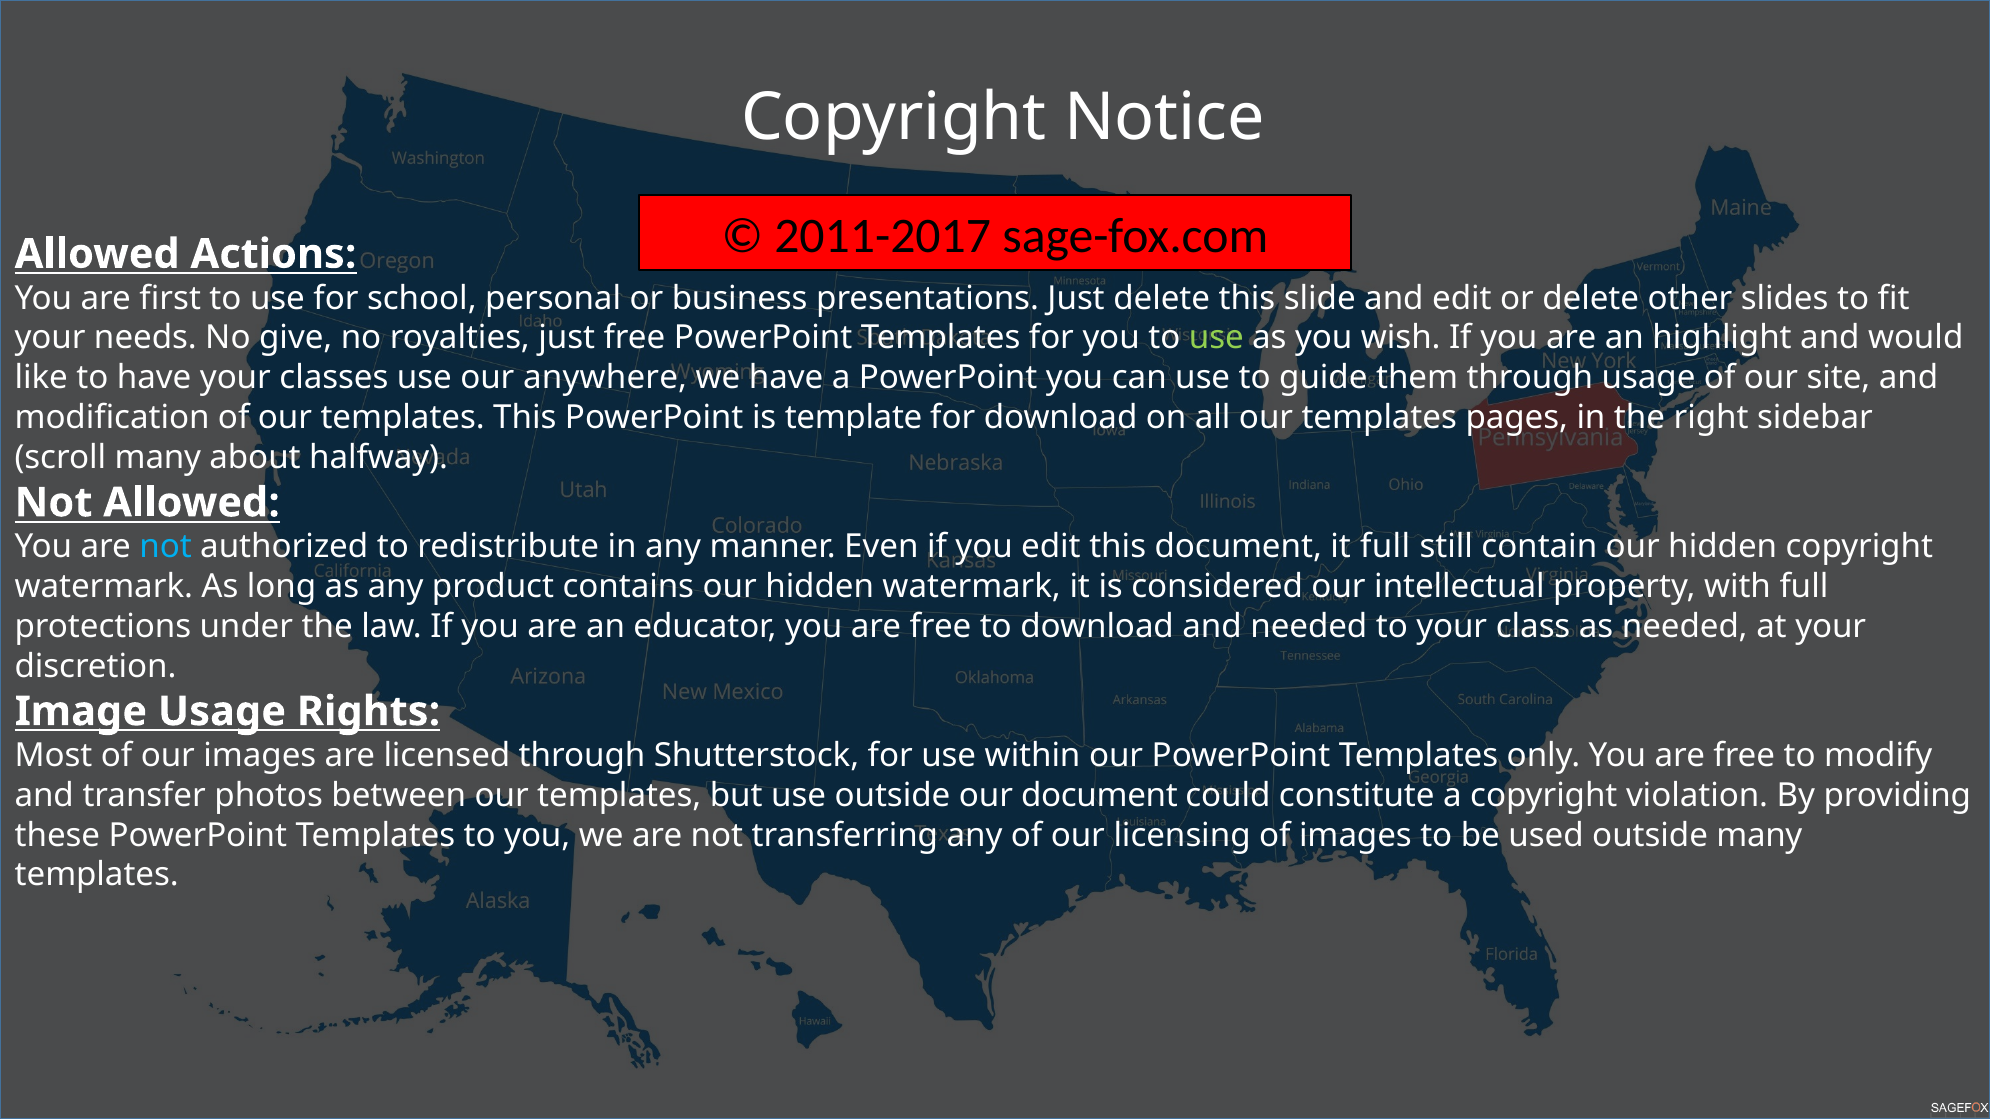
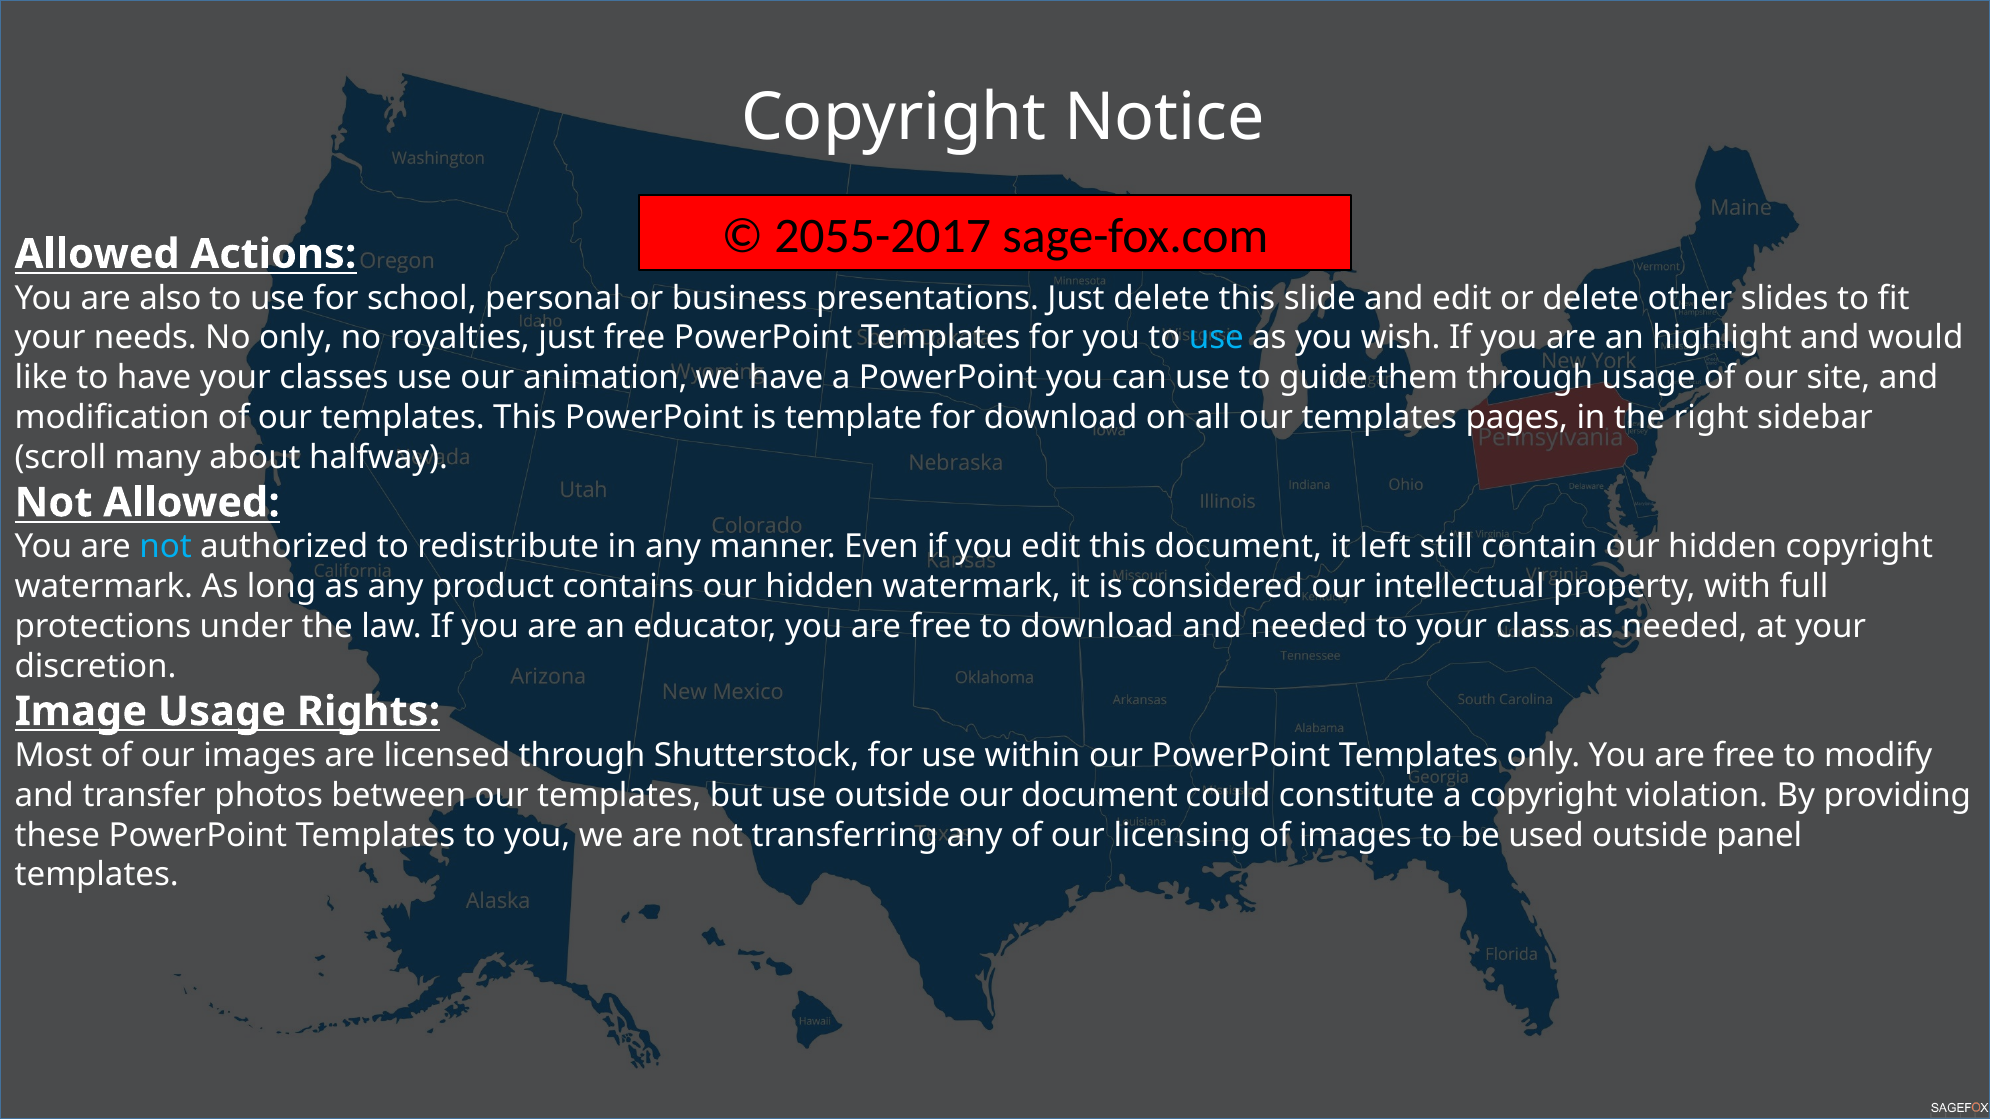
2011-2017: 2011-2017 -> 2055-2017 (883, 236)
first: first -> also (170, 298)
No give: give -> only (296, 338)
use colour: light green -> light blue (1216, 338)
anywhere: anywhere -> animation (605, 378)
it full: full -> left (1385, 547)
outside many: many -> panel (1759, 835)
